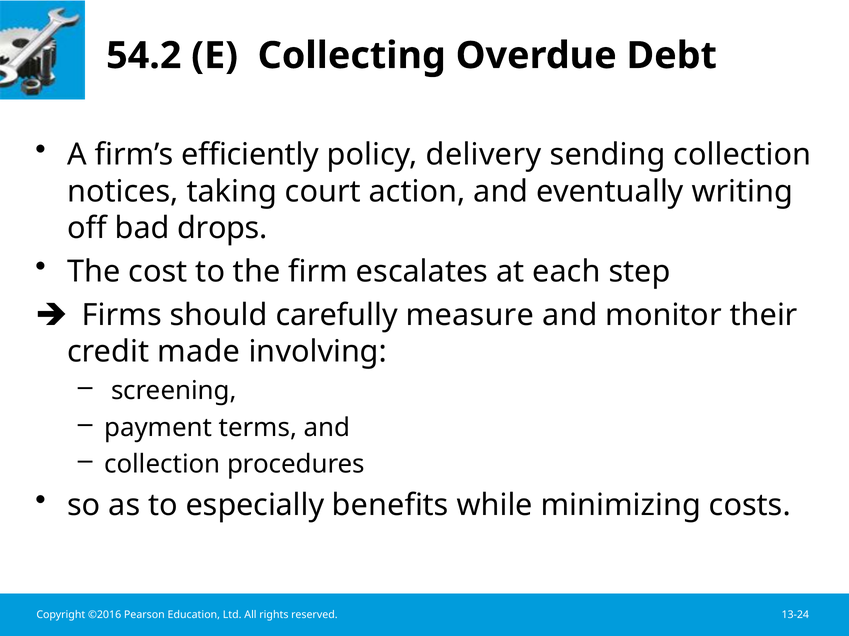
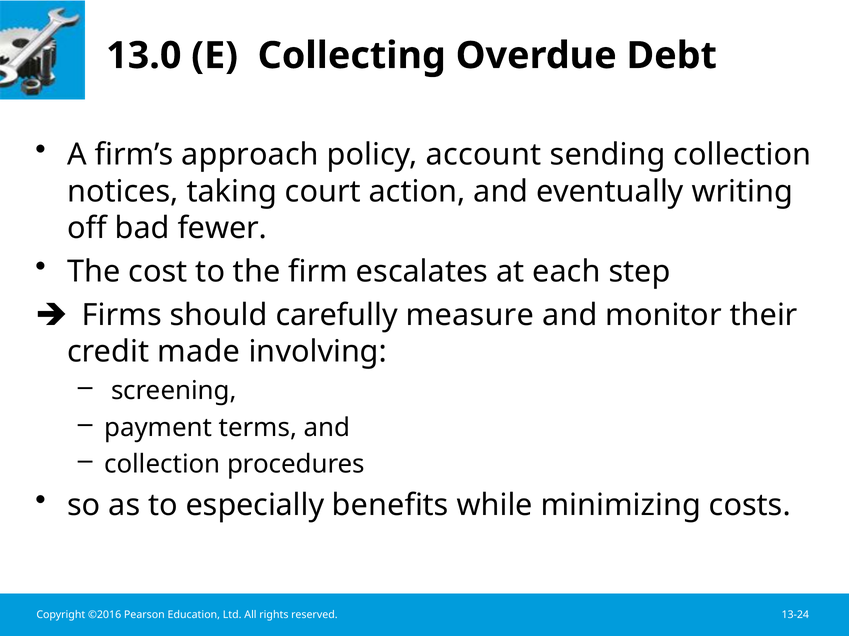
54.2: 54.2 -> 13.0 (144, 56)
efficiently: efficiently -> approach (250, 155)
delivery: delivery -> account (484, 155)
drops: drops -> fewer (222, 229)
